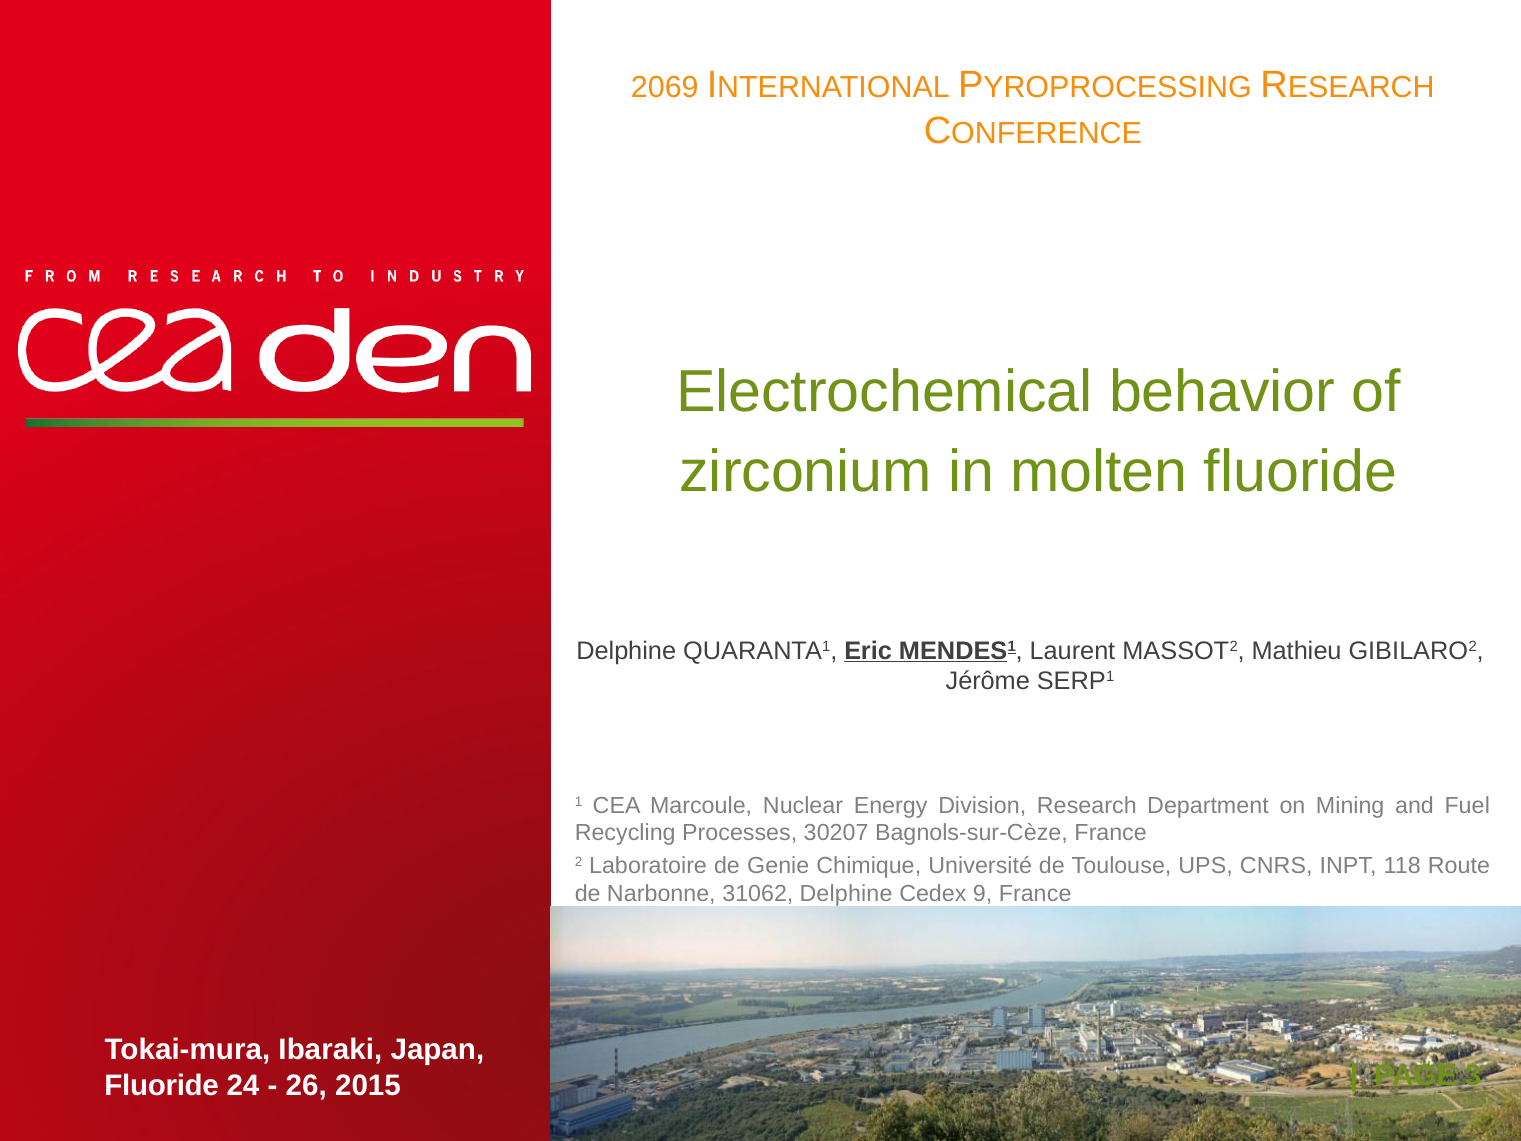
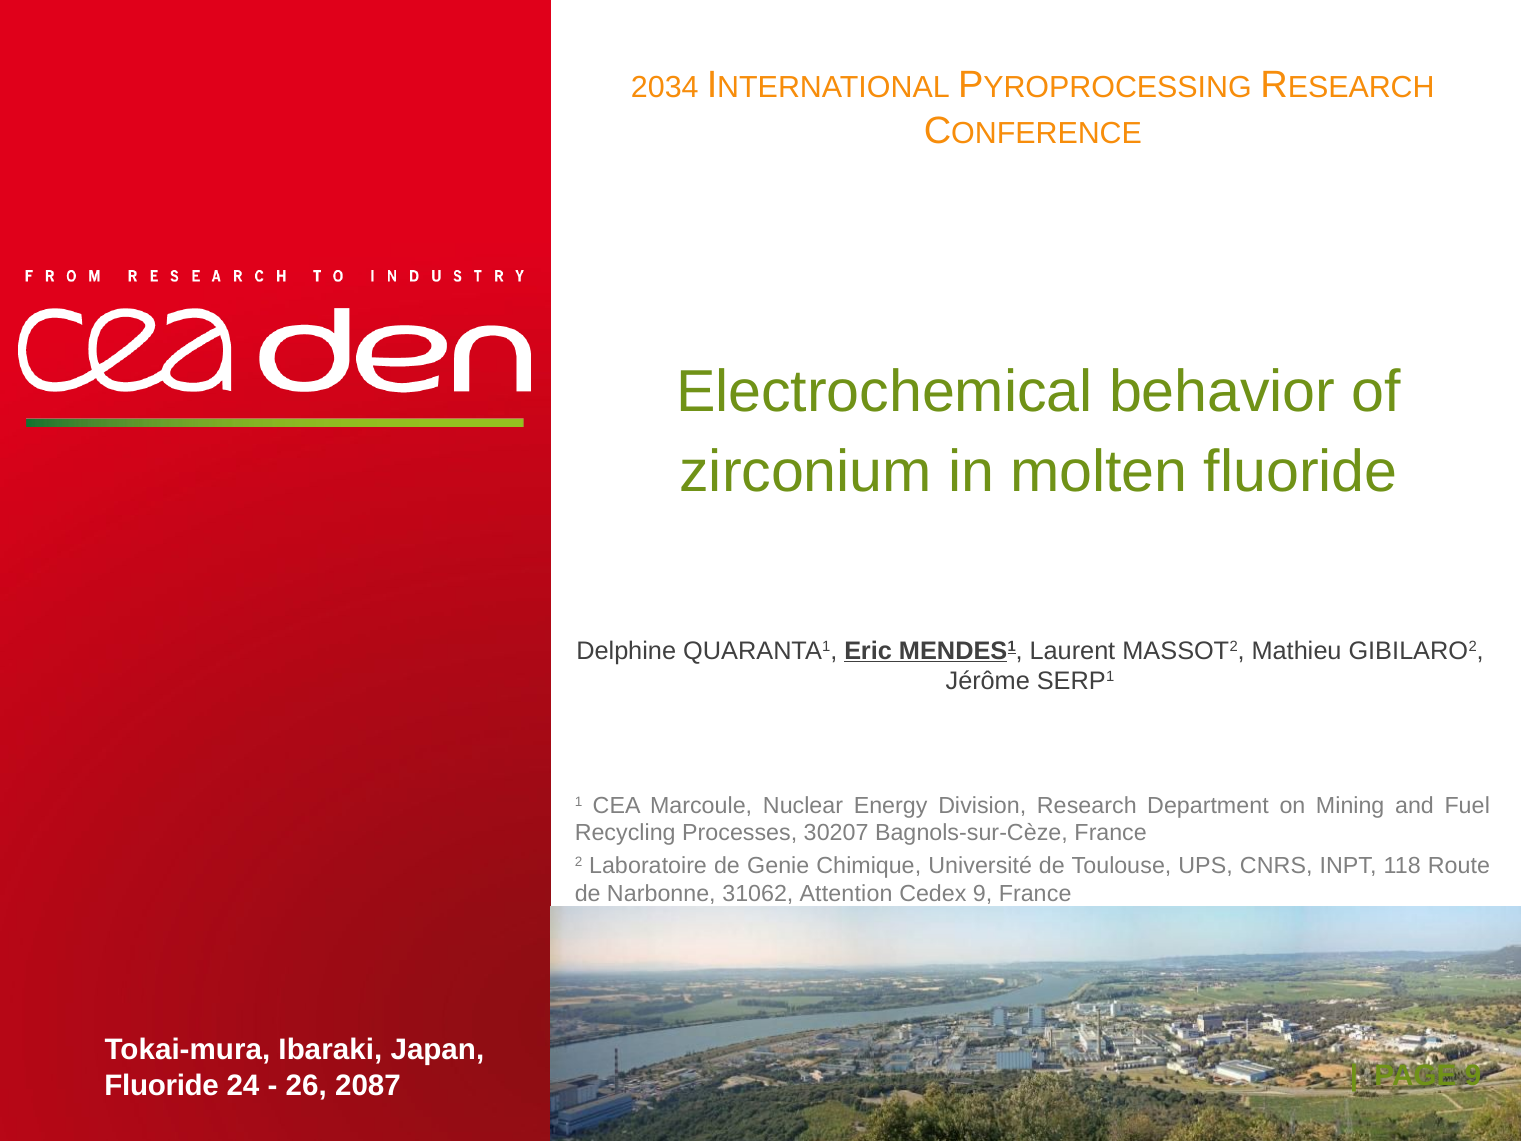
2069: 2069 -> 2034 (665, 87)
31062 Delphine: Delphine -> Attention (846, 893)
PAGE 3: 3 -> 9 (1473, 1076)
2015: 2015 -> 2087 (368, 1085)
